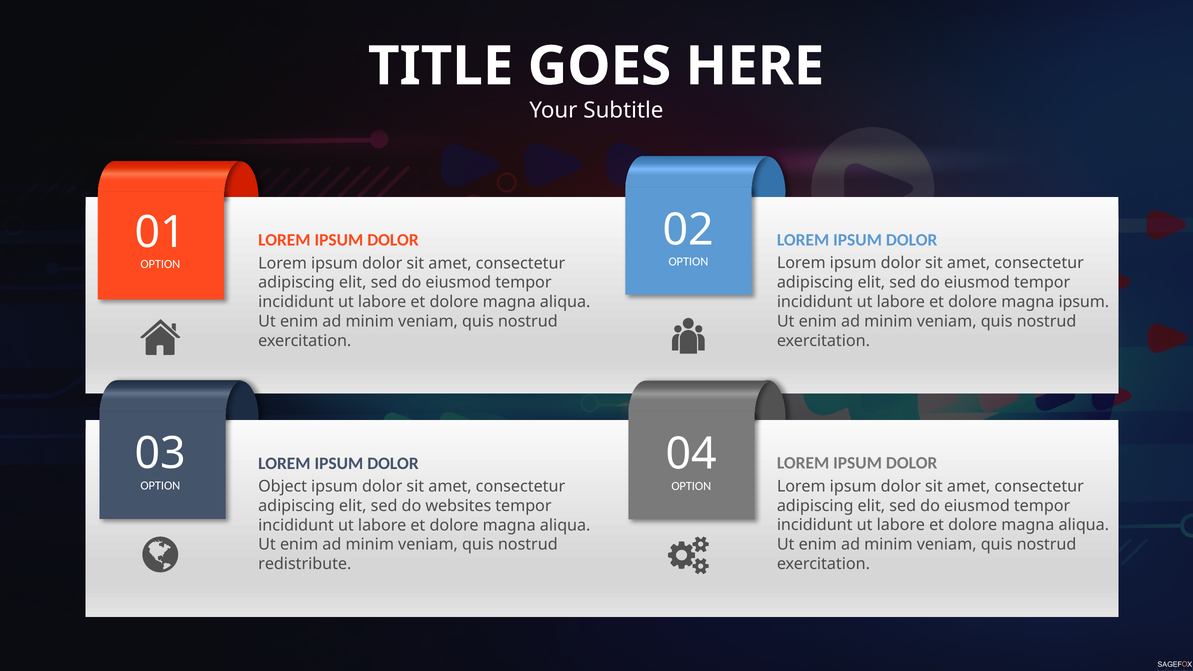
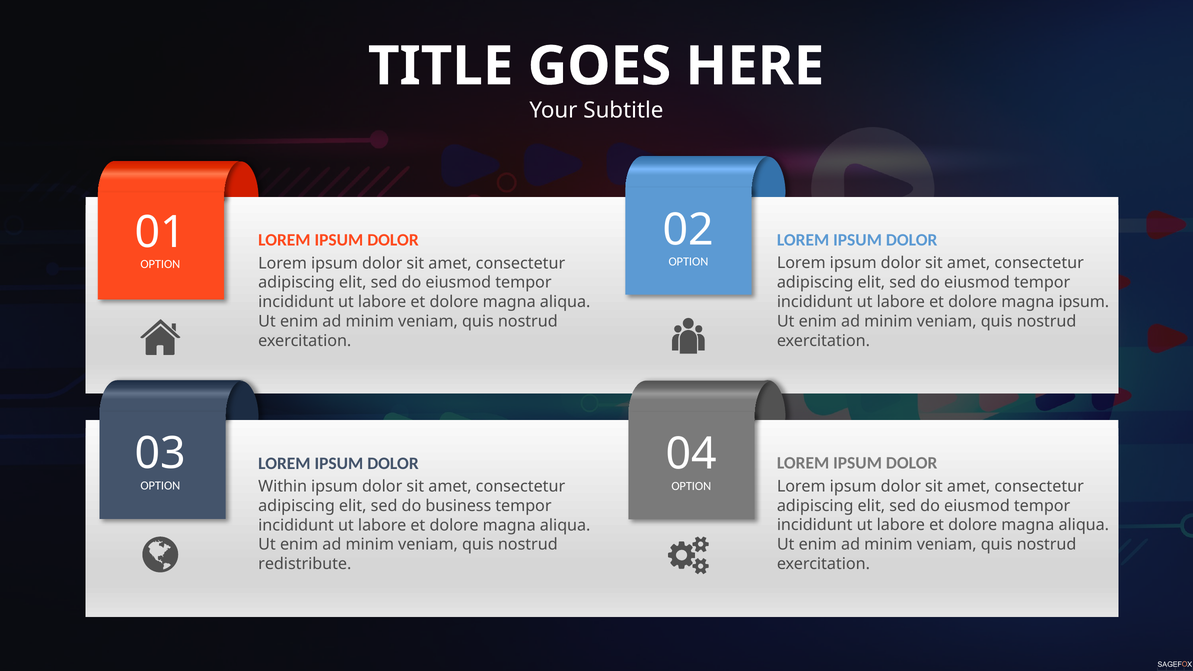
Object: Object -> Within (283, 486)
websites: websites -> business (458, 506)
